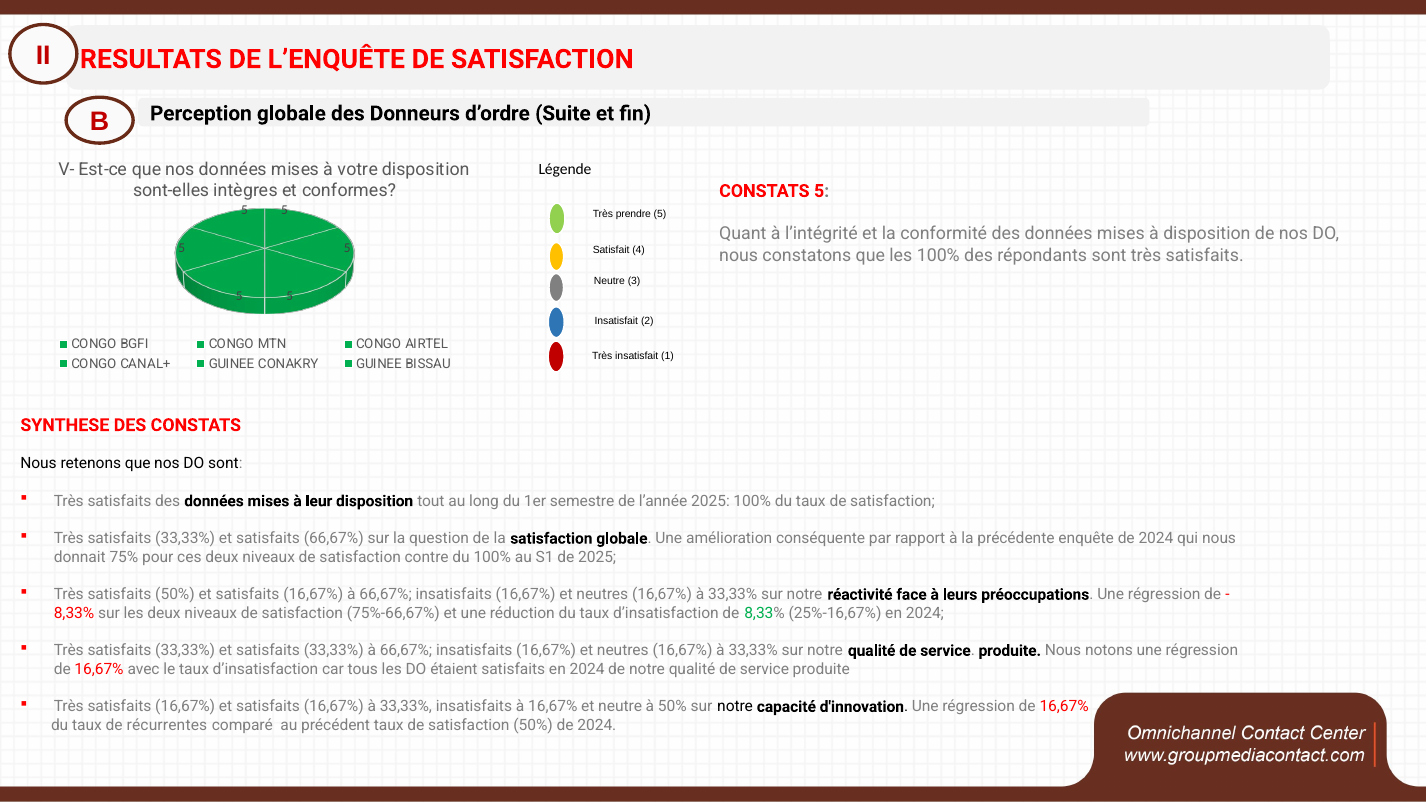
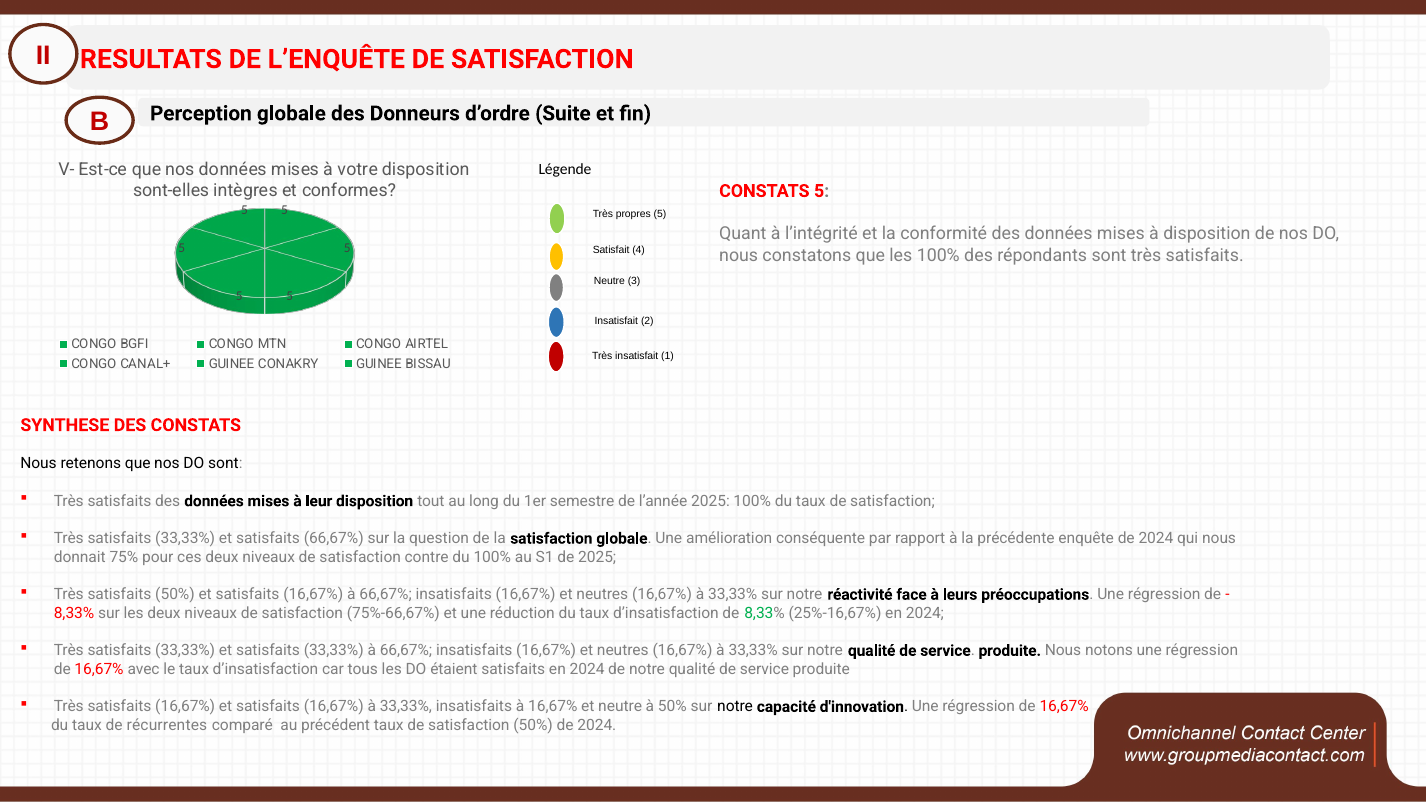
prendre: prendre -> propres (633, 214)
